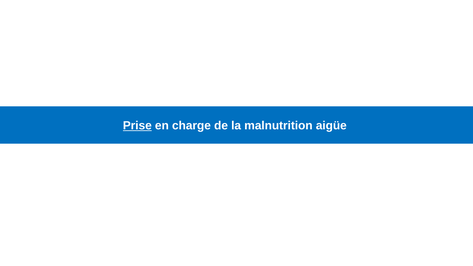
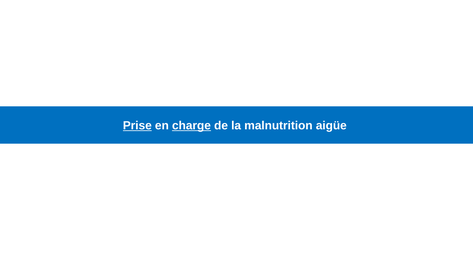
charge underline: none -> present (191, 126)
